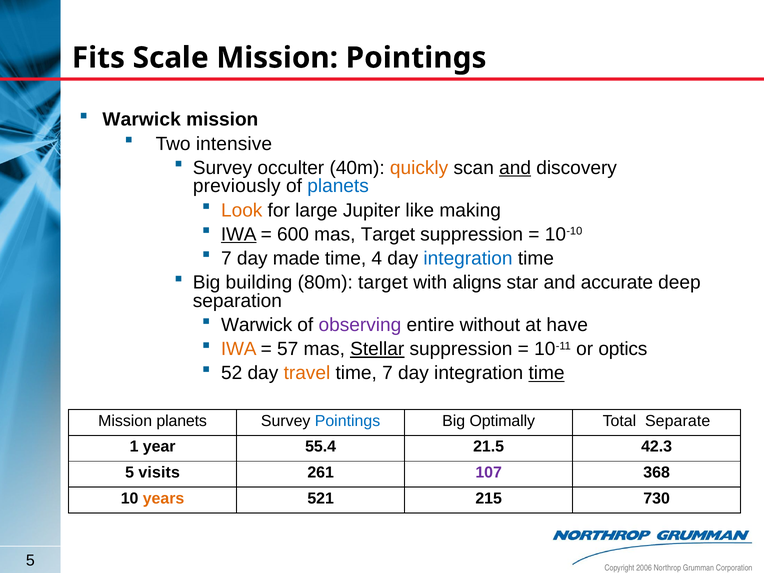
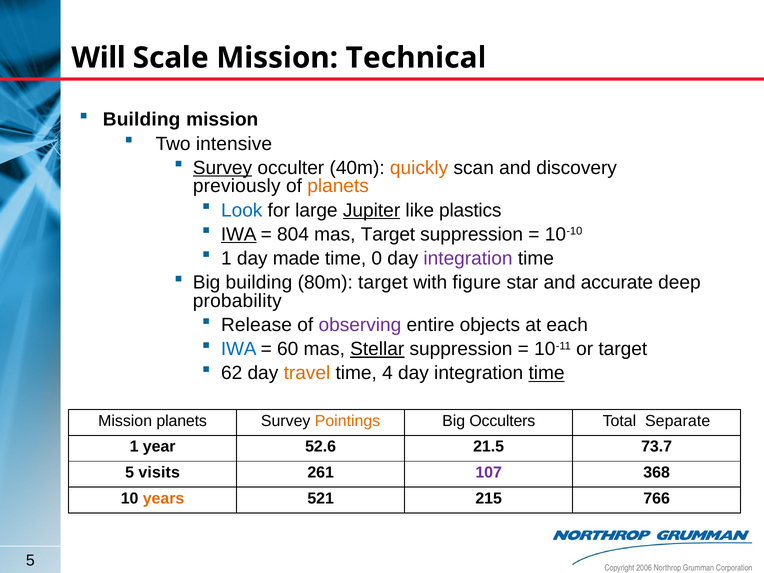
Fits: Fits -> Will (99, 58)
Mission Pointings: Pointings -> Technical (416, 58)
Warwick: Warwick -> Building (142, 120)
Survey underline: none -> present (222, 168)
and underline: present -> none (515, 168)
planets colour: blue -> orange (338, 186)
Look colour: orange -> blue (242, 210)
Jupiter underline: none -> present (372, 210)
making: making -> plastics (470, 210)
600: 600 -> 804 (293, 234)
7: 7 -> 1 (226, 258)
4: 4 -> 0 (377, 258)
integration colour: blue -> purple (468, 258)
aligns: aligns -> figure (477, 283)
separation: separation -> probability (237, 301)
Warwick: Warwick -> Release (257, 325)
without: without -> objects (490, 325)
have: have -> each (567, 325)
IWA colour: orange -> blue (239, 349)
57: 57 -> 60 (288, 349)
or optics: optics -> target (623, 349)
52: 52 -> 62 (232, 373)
time 7: 7 -> 4 (387, 373)
Pointings colour: blue -> orange (348, 421)
Optimally: Optimally -> Occulters (502, 421)
55.4: 55.4 -> 52.6 (321, 447)
42.3: 42.3 -> 73.7 (657, 447)
730: 730 -> 766 (657, 498)
